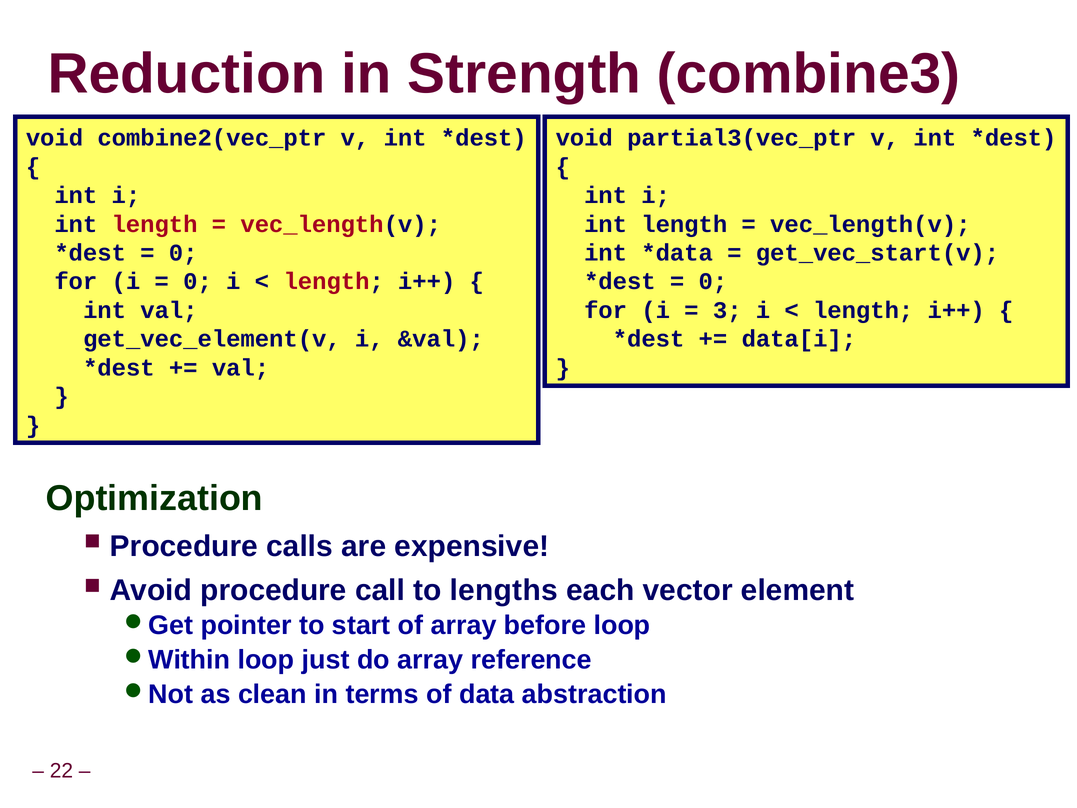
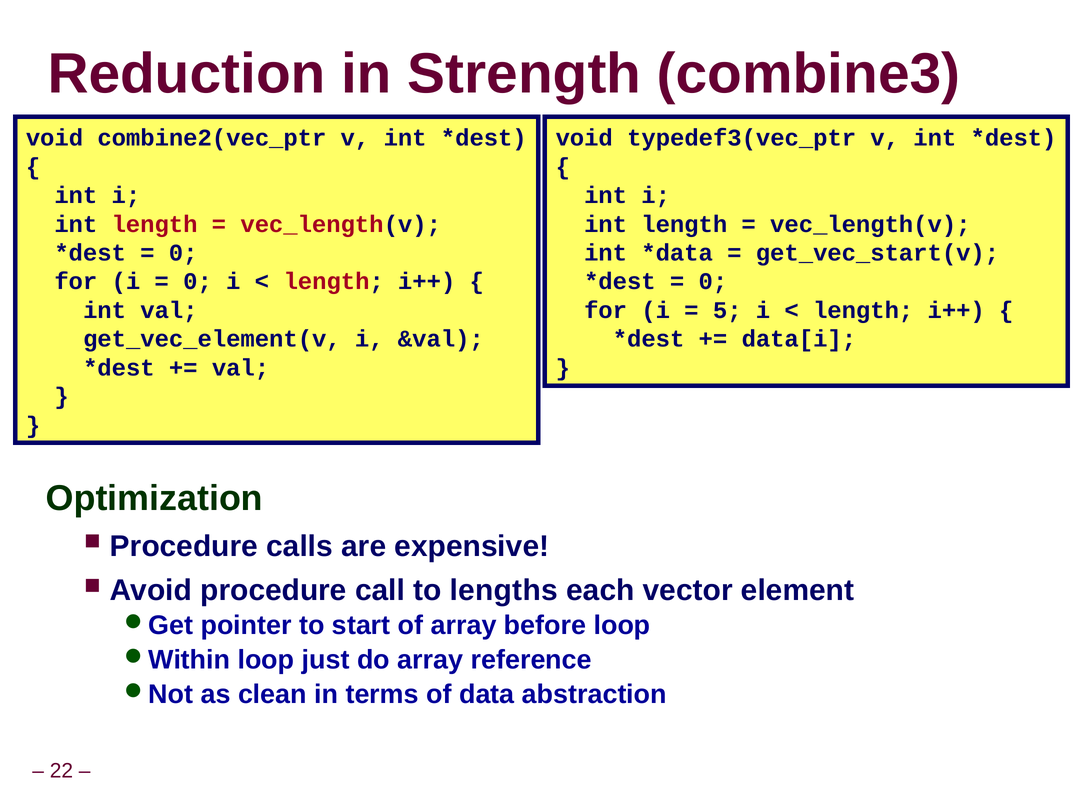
partial3(vec_ptr: partial3(vec_ptr -> typedef3(vec_ptr (742, 138)
3: 3 -> 5 (727, 310)
